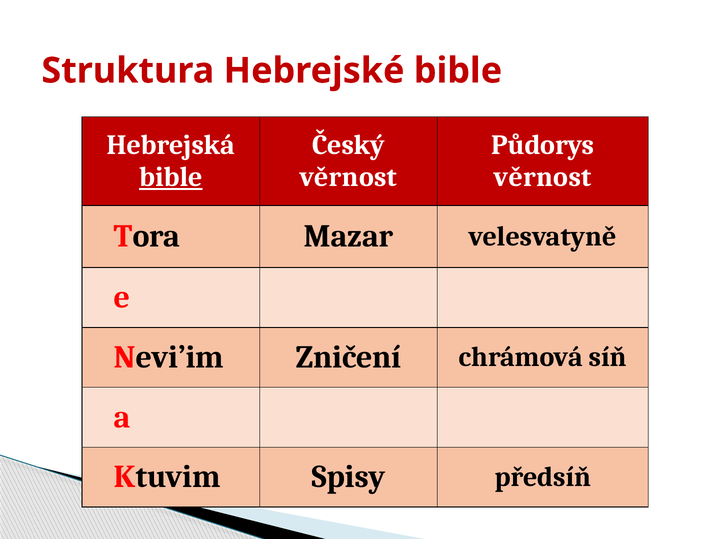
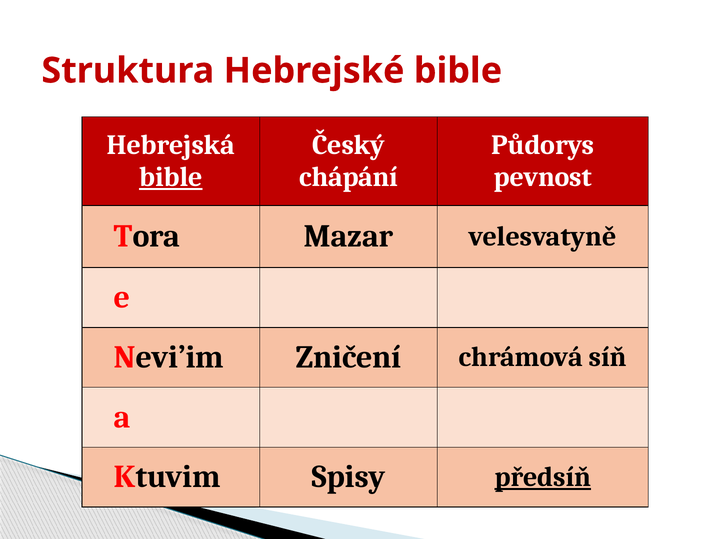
věrnost: věrnost -> chápání (349, 177)
věrnost: věrnost -> pevnost (543, 177)
předsíň underline: none -> present (543, 477)
